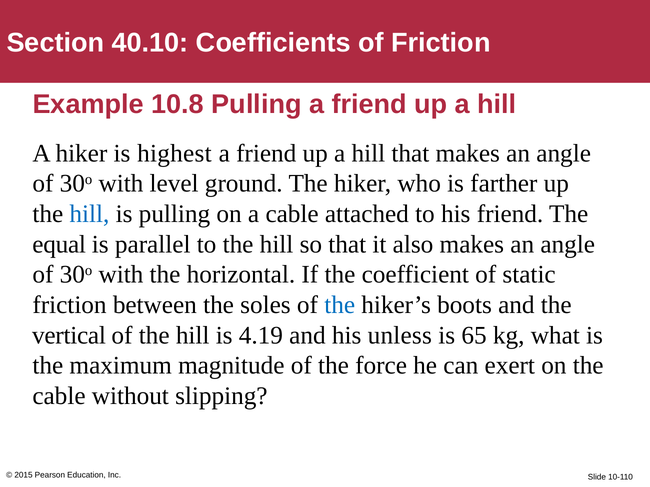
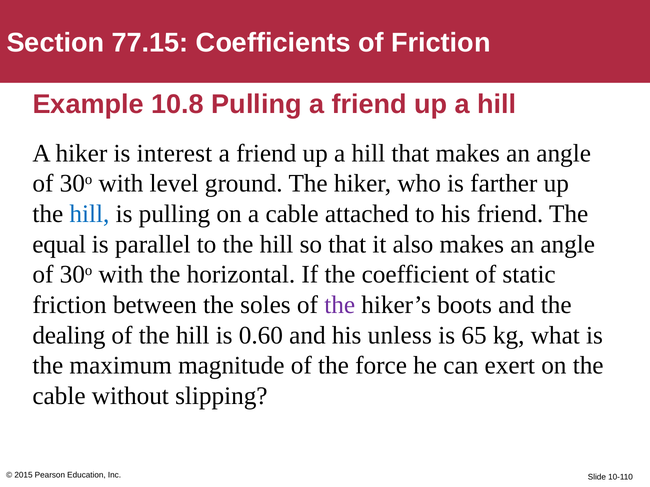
40.10: 40.10 -> 77.15 (150, 43)
highest: highest -> interest (174, 153)
the colour: blue -> purple (340, 305)
vertical: vertical -> dealing (69, 336)
4.19: 4.19 -> 0.60 (261, 336)
